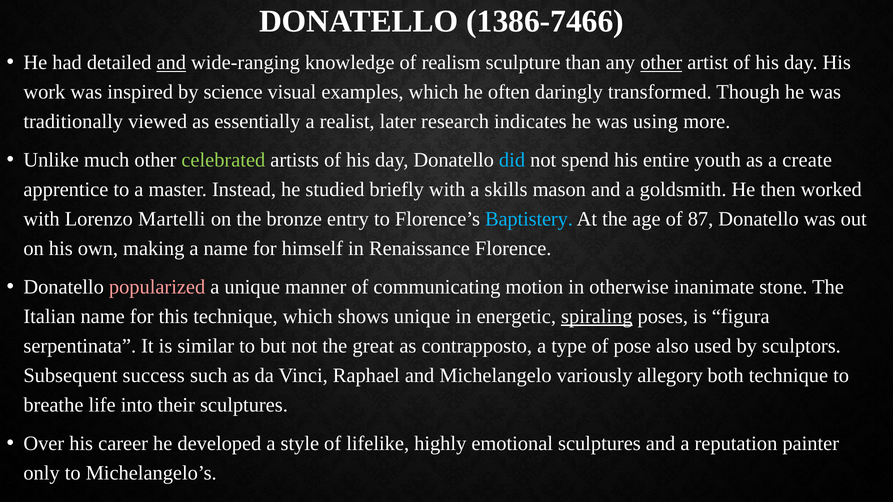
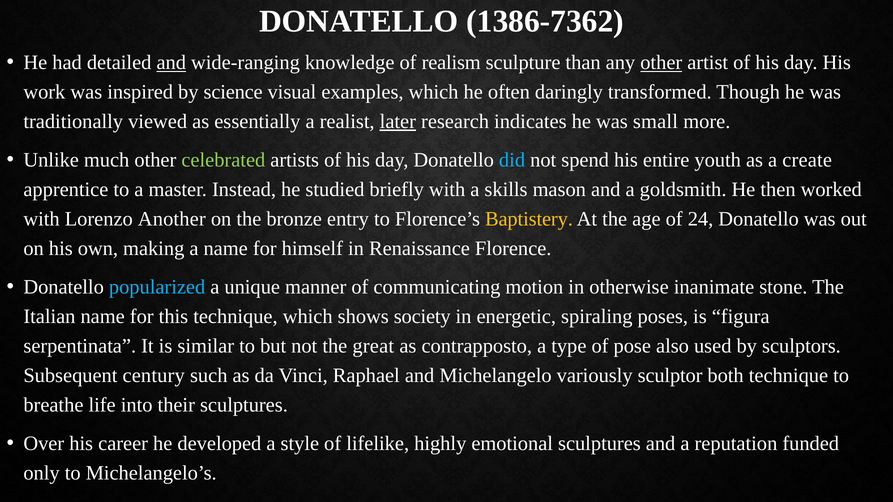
1386-7466: 1386-7466 -> 1386-7362 (545, 21)
later underline: none -> present (398, 122)
using: using -> small (655, 122)
Martelli: Martelli -> Another (172, 219)
Baptistery colour: light blue -> yellow (529, 219)
87: 87 -> 24 (701, 219)
popularized colour: pink -> light blue (157, 287)
shows unique: unique -> society (422, 317)
spiraling underline: present -> none (597, 317)
success: success -> century (154, 376)
allegory: allegory -> sculptor (670, 376)
painter: painter -> funded (811, 444)
